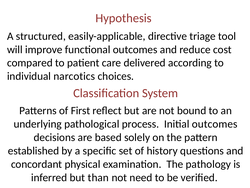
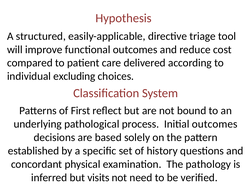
narcotics: narcotics -> excluding (74, 76)
than: than -> visits (98, 177)
